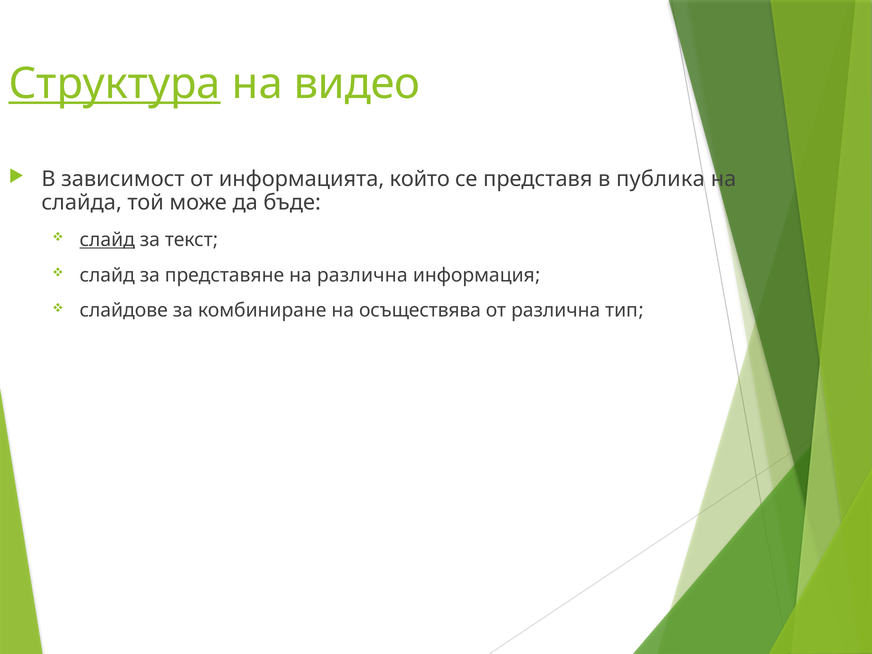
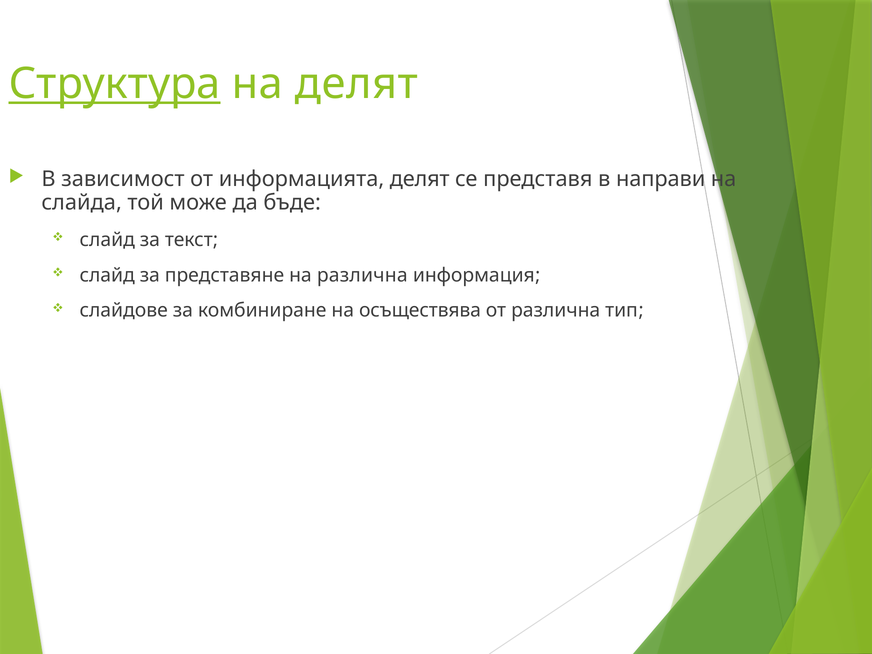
на видео: видео -> делят (356, 84)
информацията който: който -> делят (420, 179)
публика: публика -> направи (661, 179)
слайд underline: present -> none (107, 240)
